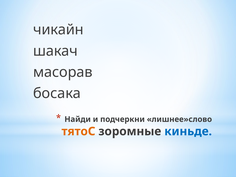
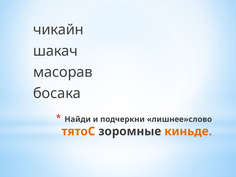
киньде colour: blue -> orange (188, 131)
